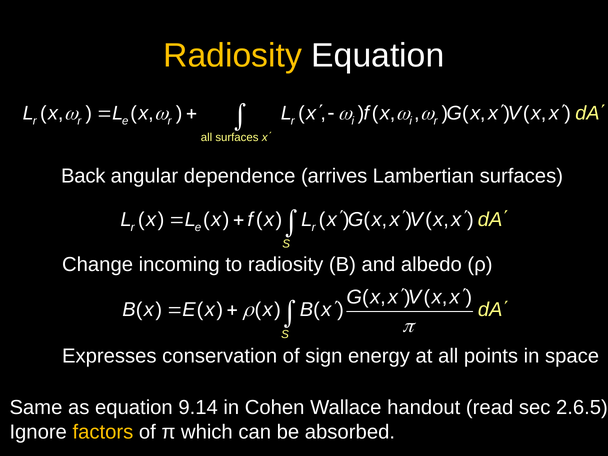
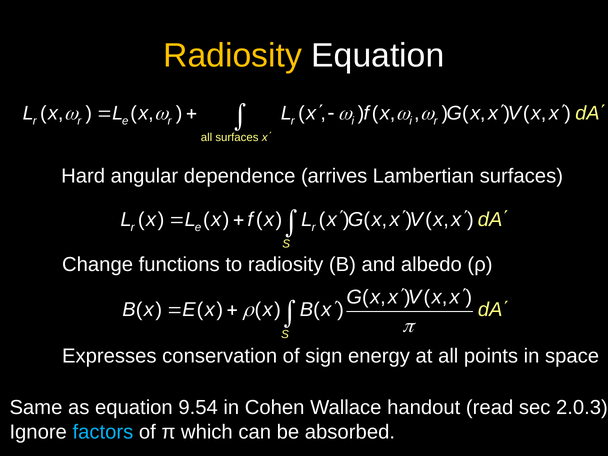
Back: Back -> Hard (83, 176)
incoming: incoming -> functions (179, 265)
9.14: 9.14 -> 9.54 (198, 408)
2.6.5: 2.6.5 -> 2.0.3 (582, 408)
factors colour: yellow -> light blue (103, 432)
